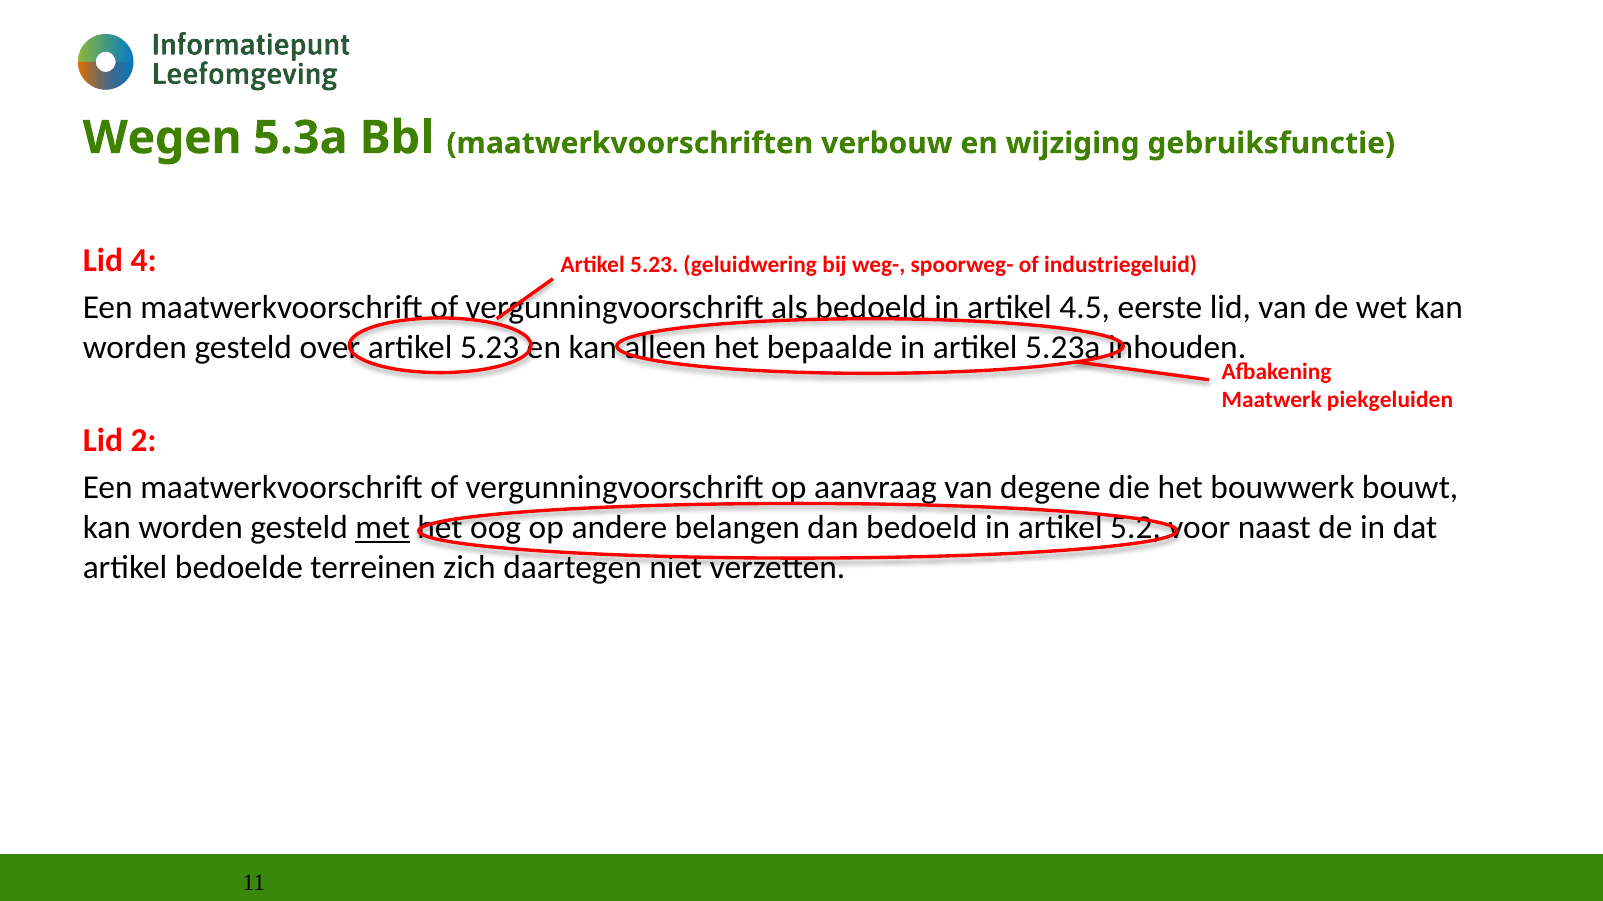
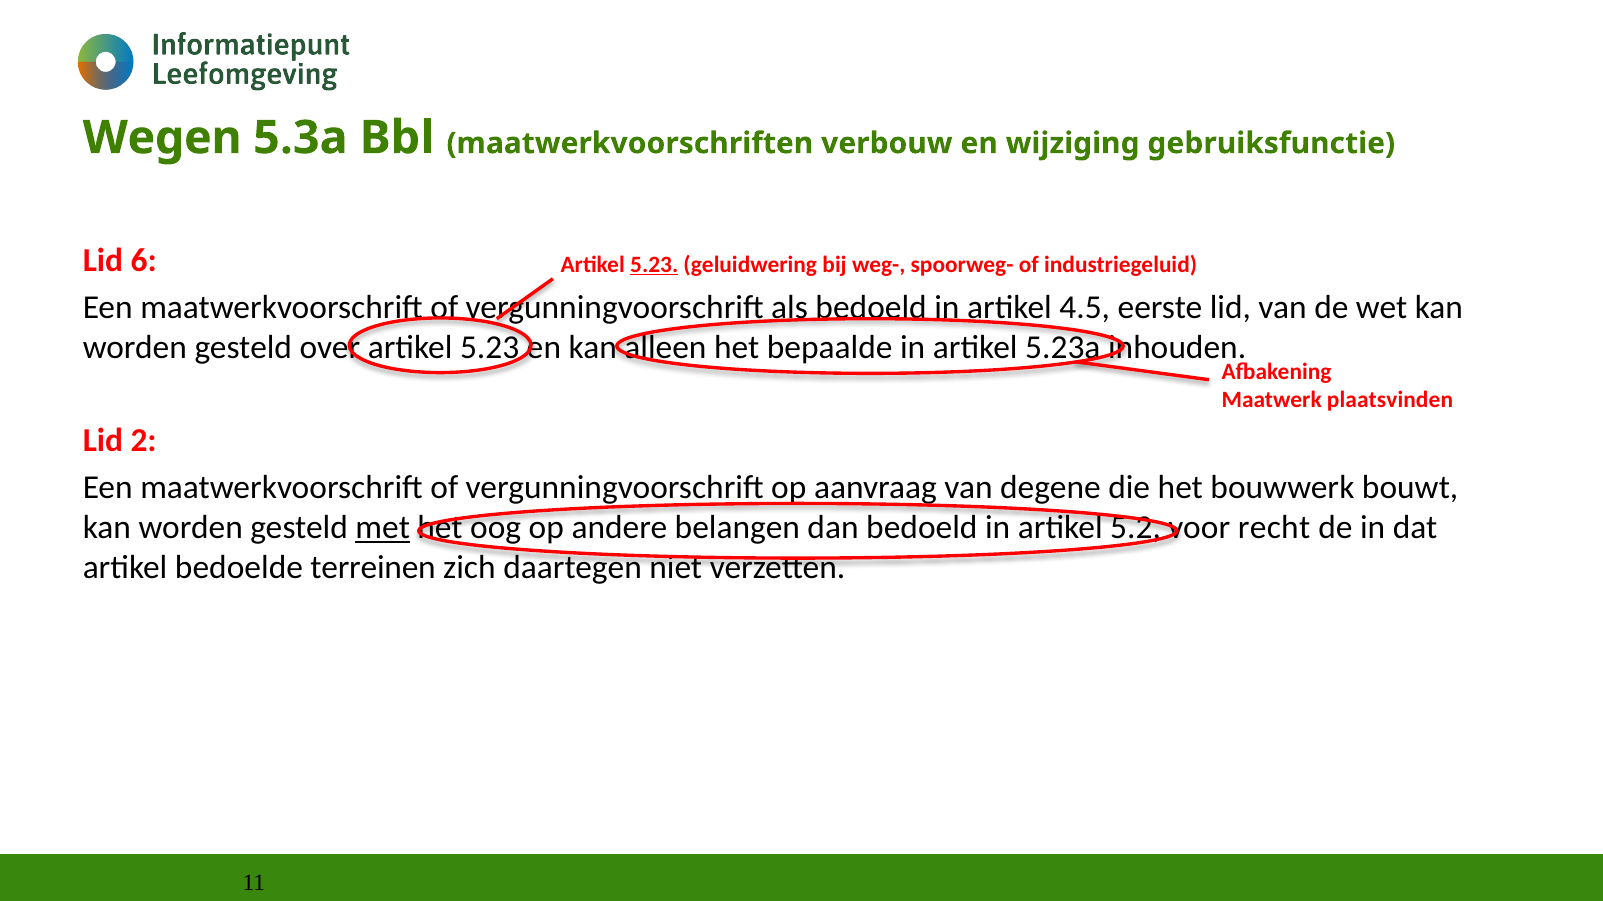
4: 4 -> 6 (144, 261)
5.23 underline: none -> present (654, 265)
piekgeluiden: piekgeluiden -> plaatsvinden (1390, 400)
naast: naast -> recht (1274, 528)
